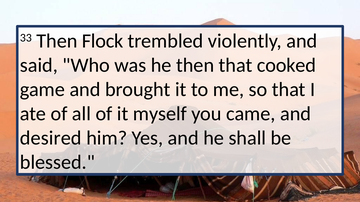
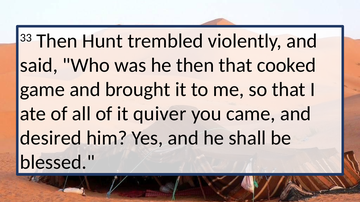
Flock: Flock -> Hunt (103, 41)
myself: myself -> quiver (160, 114)
